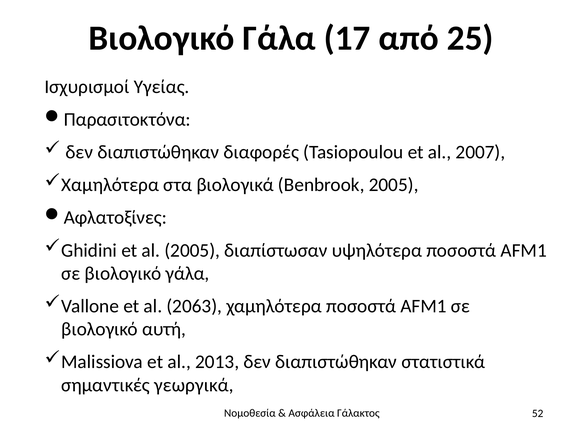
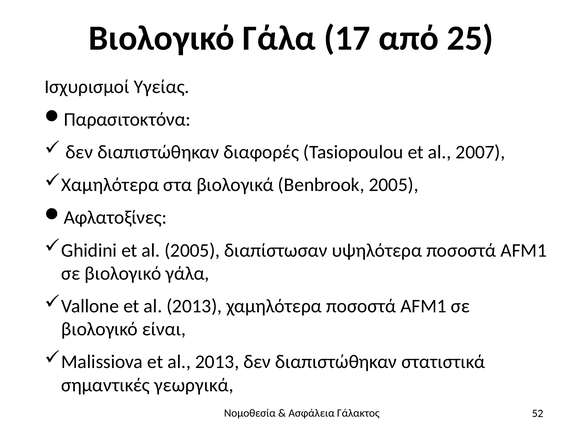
Vallone et al 2063: 2063 -> 2013 (194, 306)
αυτή: αυτή -> είναι (164, 330)
